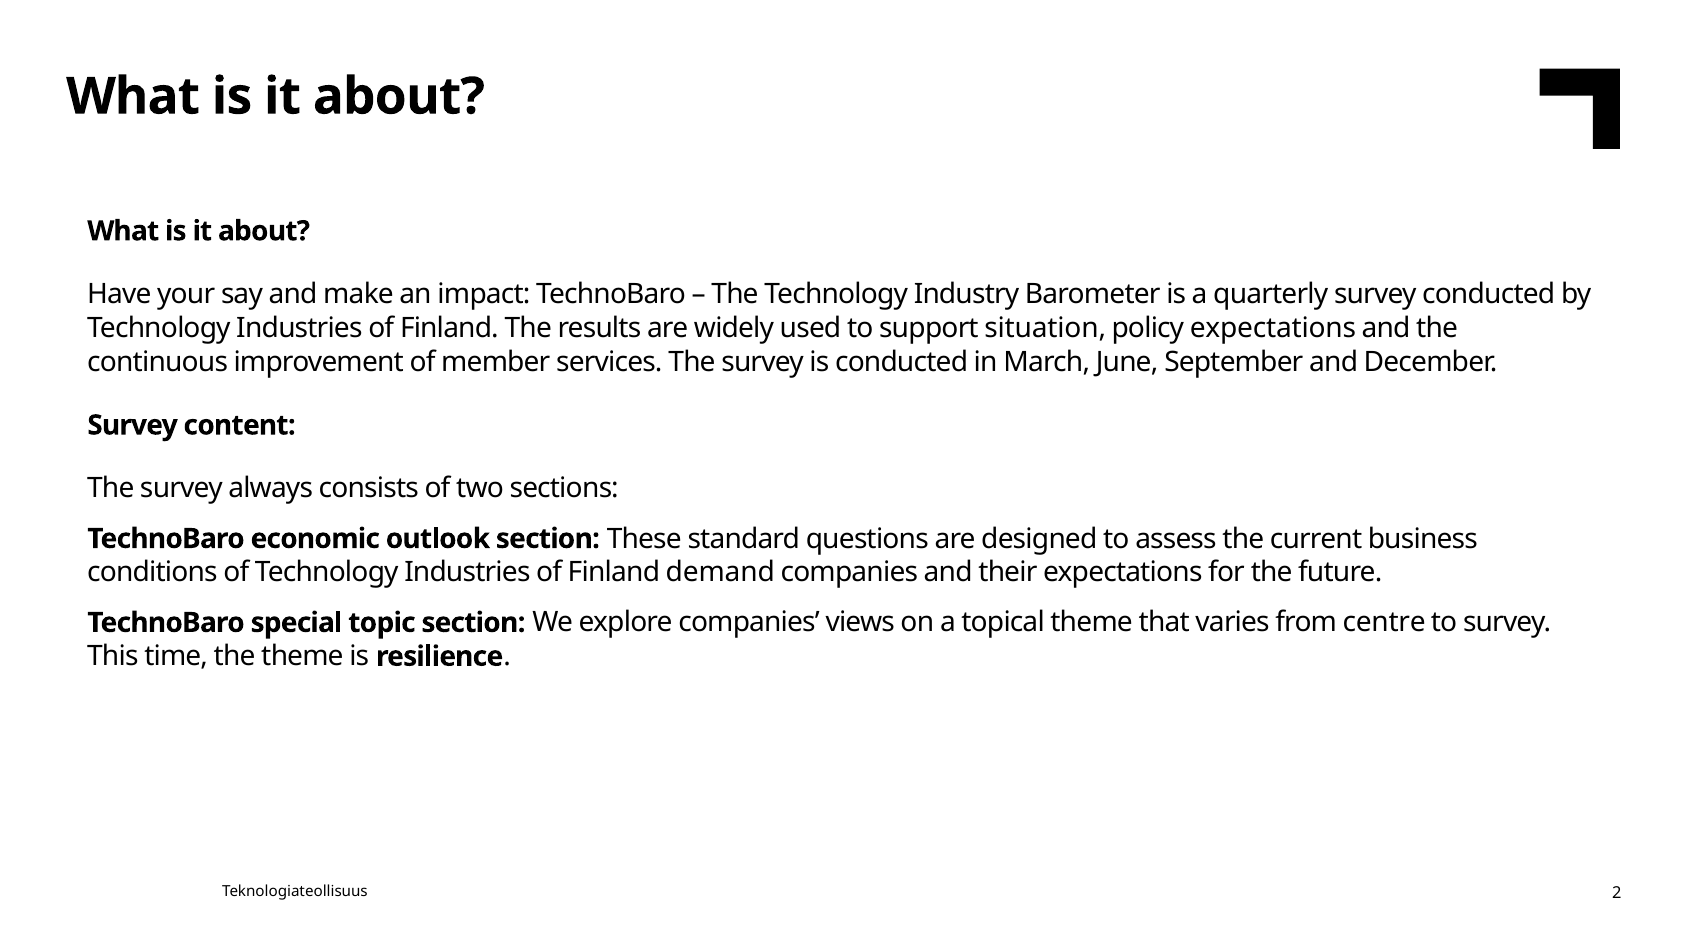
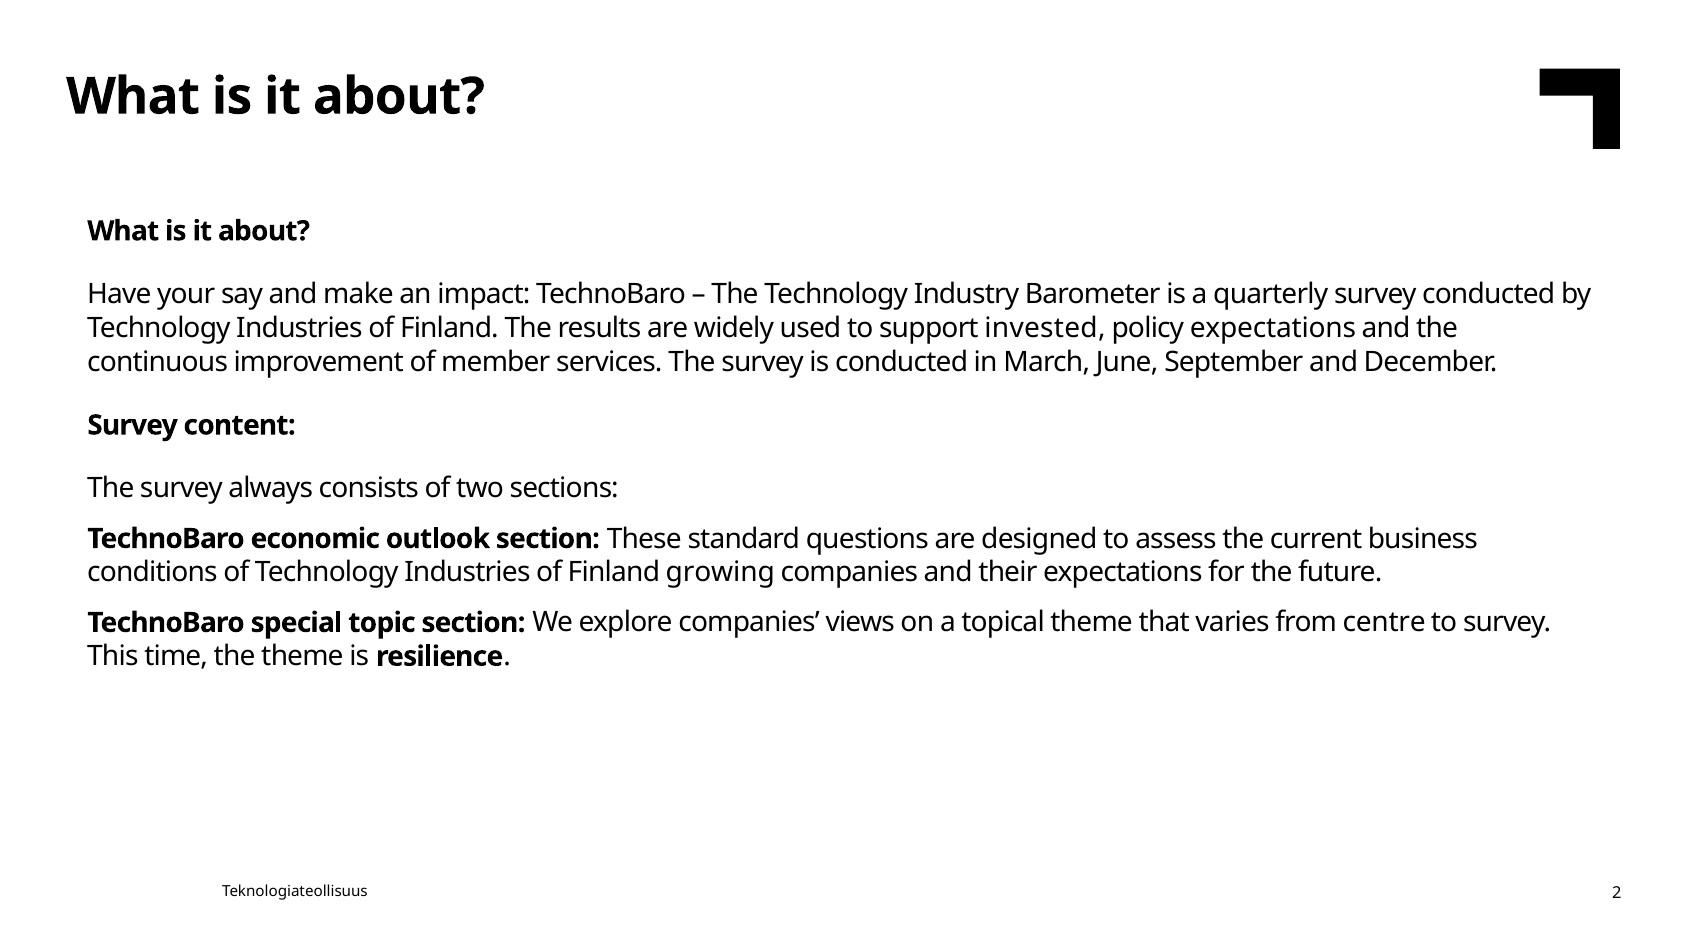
situation: situation -> invested (1045, 328)
demand: demand -> growing (720, 573)
